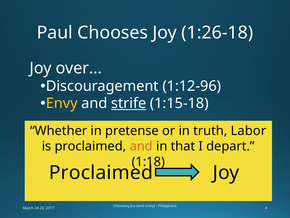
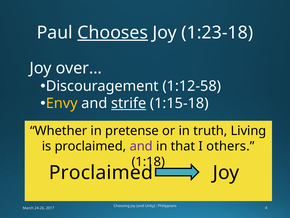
Chooses underline: none -> present (113, 32)
1:26-18: 1:26-18 -> 1:23-18 (217, 32)
1:12-96: 1:12-96 -> 1:12-58 (192, 86)
Labor: Labor -> Living (248, 130)
and colour: orange -> purple (141, 146)
depart: depart -> others (230, 146)
